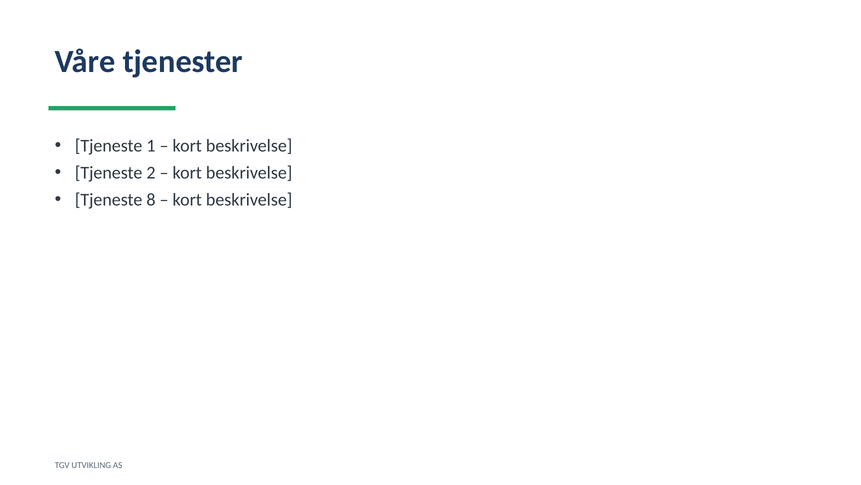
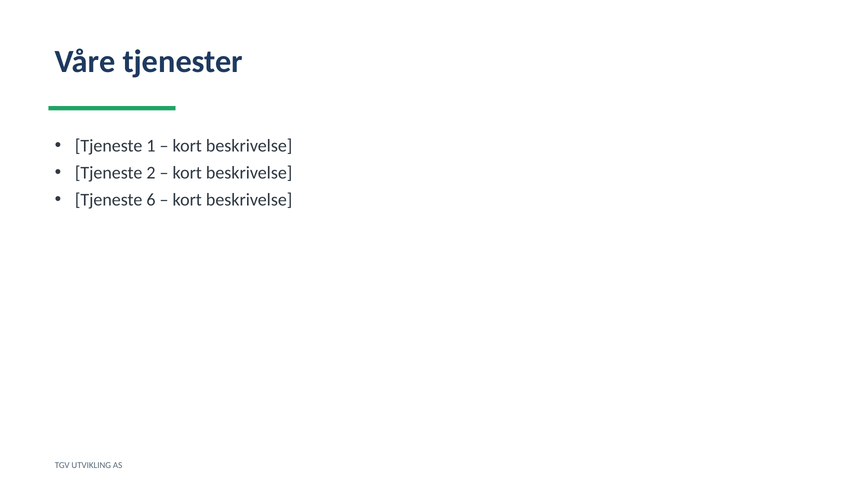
8: 8 -> 6 (151, 200)
